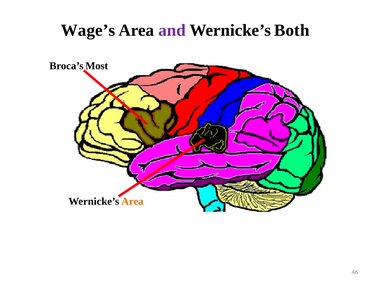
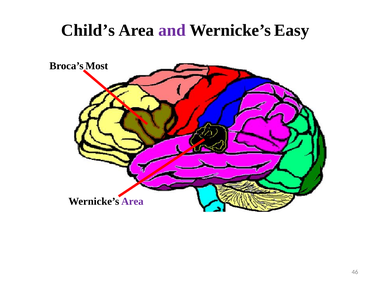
Wage’s: Wage’s -> Child’s (88, 30)
Both: Both -> Easy (292, 30)
Area colour: orange -> purple (132, 202)
